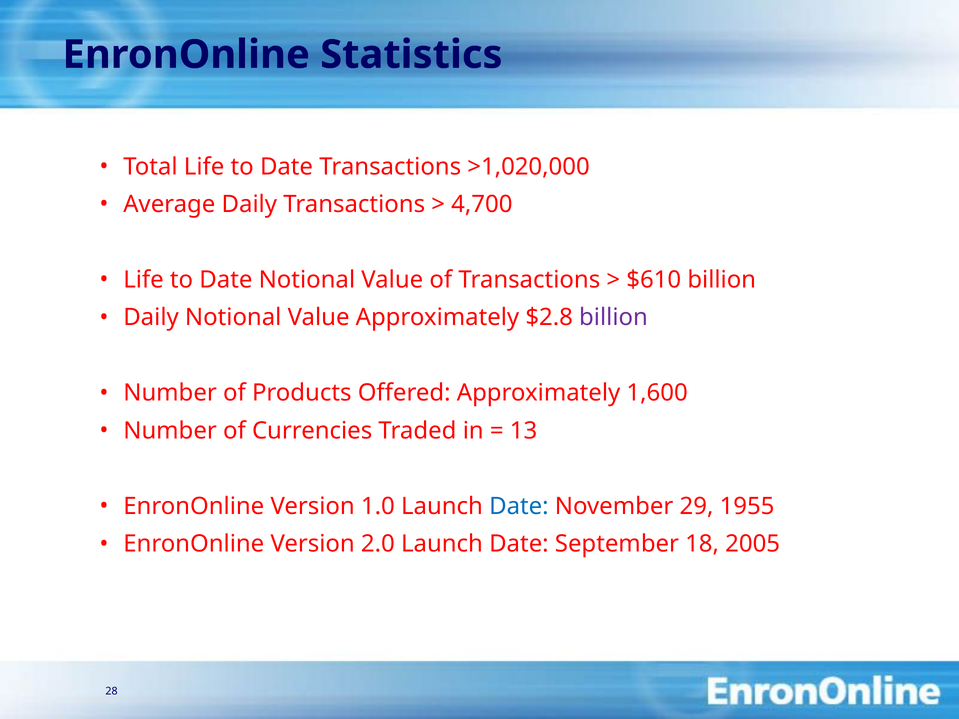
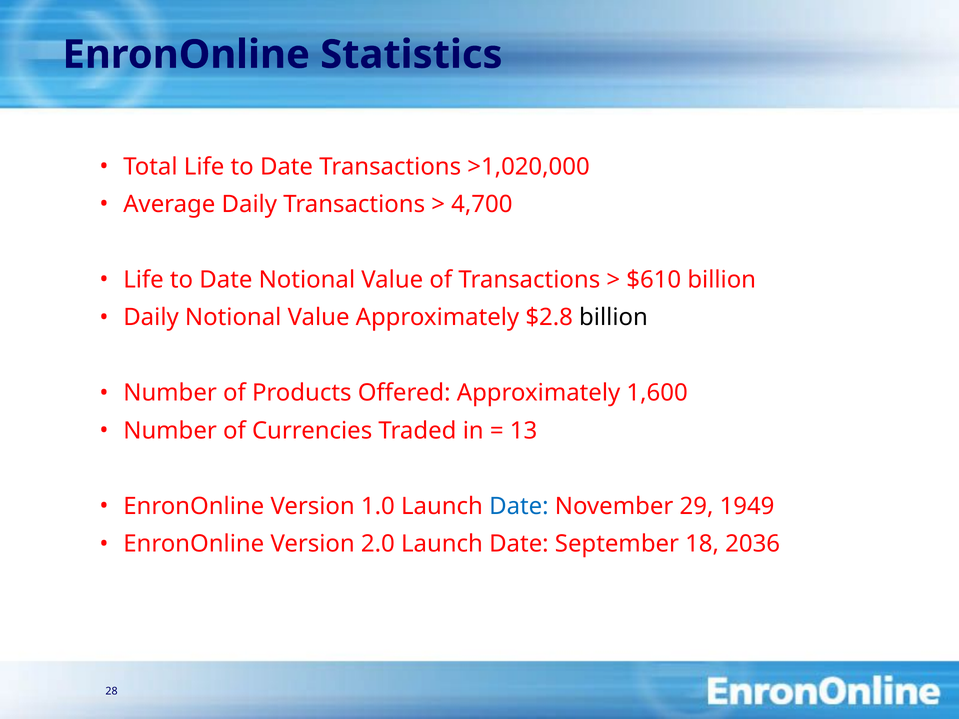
billion colour: purple -> black (613, 318)
1955: 1955 -> 1949 (747, 506)
2005: 2005 -> 2036 (753, 544)
